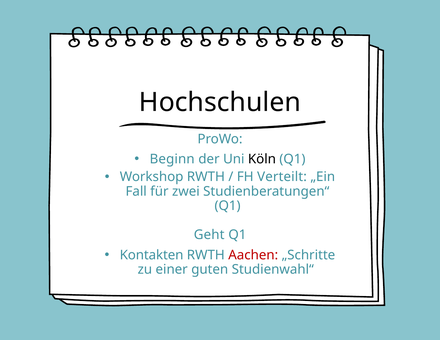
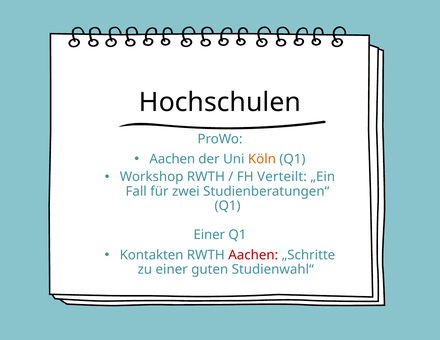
Beginn: Beginn -> Aachen (172, 159)
Köln colour: black -> orange (262, 159)
Geht: Geht -> Einer (209, 235)
